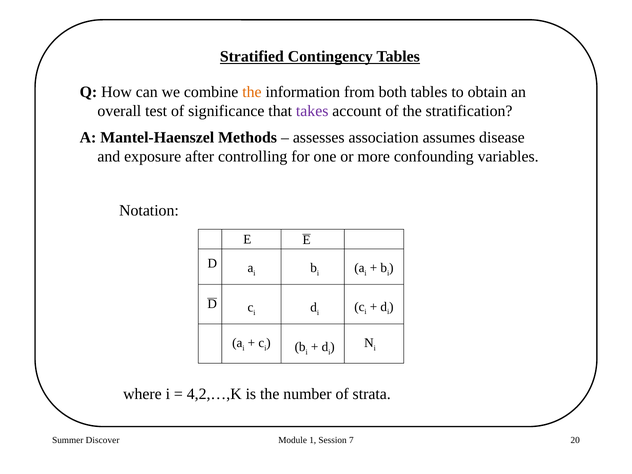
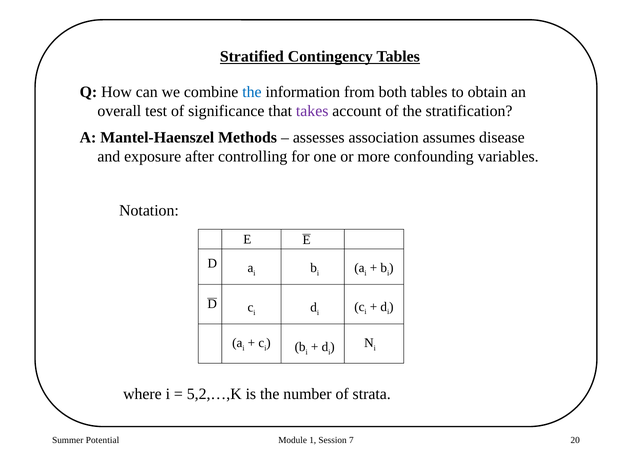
the colour: orange -> blue (252, 92)
4,2,…,K: 4,2,…,K -> 5,2,…,K (214, 394)
Discover: Discover -> Potential (103, 440)
